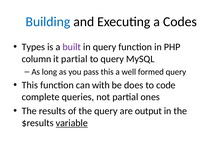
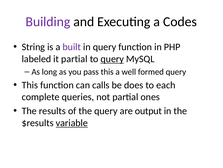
Building colour: blue -> purple (48, 22)
Types: Types -> String (33, 47)
column: column -> labeled (36, 59)
query underline: none -> present (112, 59)
with: with -> calls (101, 85)
code: code -> each (166, 85)
